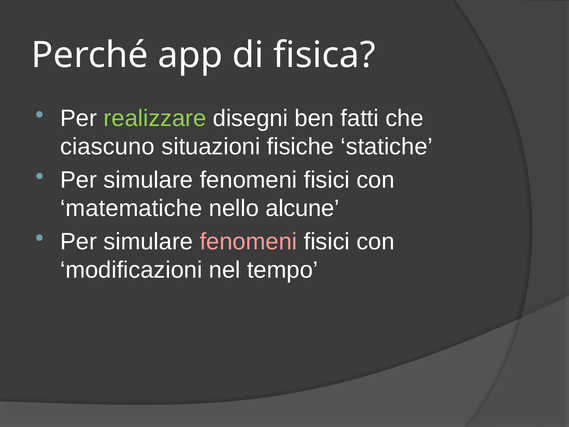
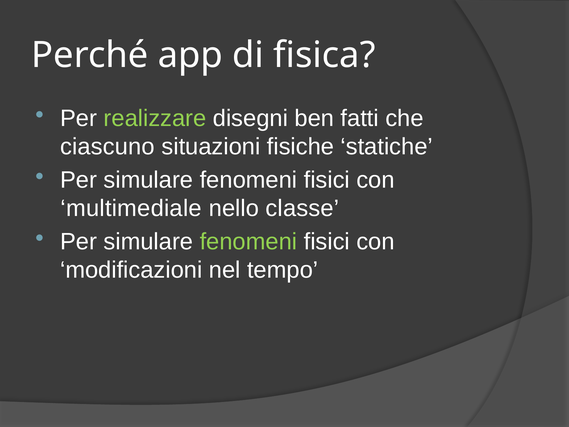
matematiche: matematiche -> multimediale (131, 208)
alcune: alcune -> classe (302, 208)
fenomeni colour: pink -> light green (248, 242)
